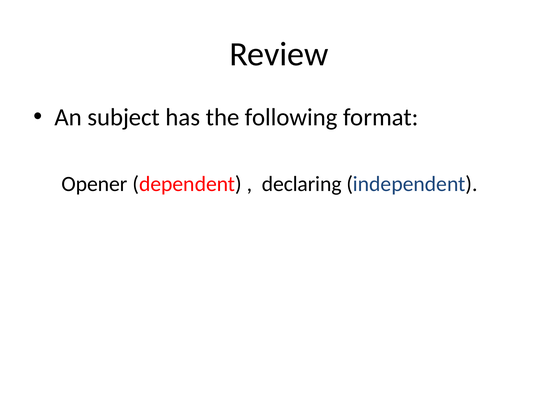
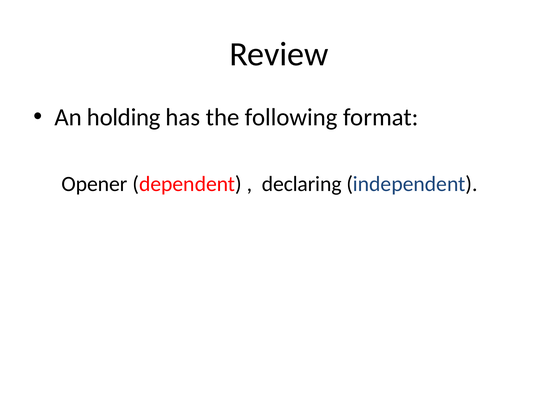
subject: subject -> holding (124, 117)
